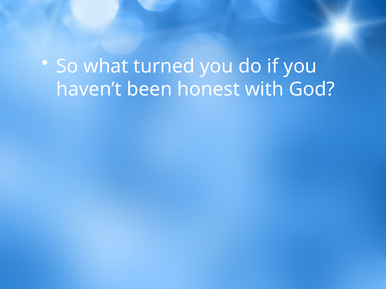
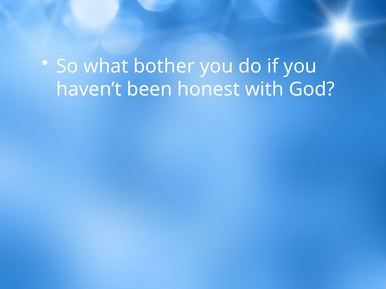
turned: turned -> bother (164, 66)
